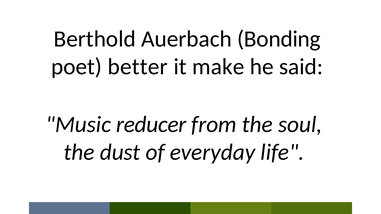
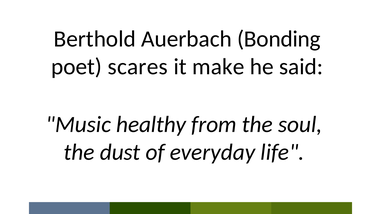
better: better -> scares (138, 67)
reducer: reducer -> healthy (151, 125)
